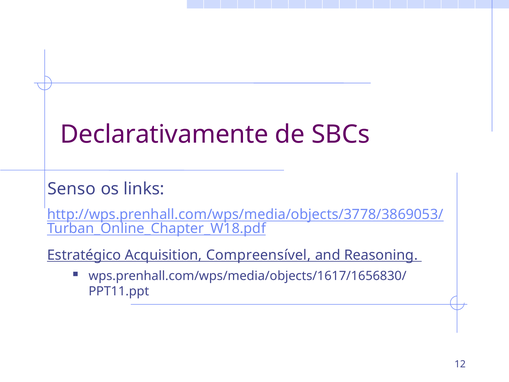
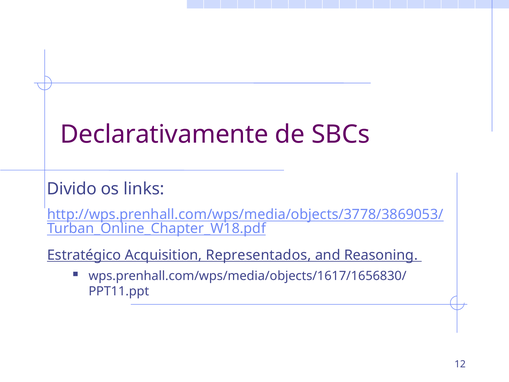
Senso: Senso -> Divido (72, 189)
Compreensível: Compreensível -> Representados (258, 255)
